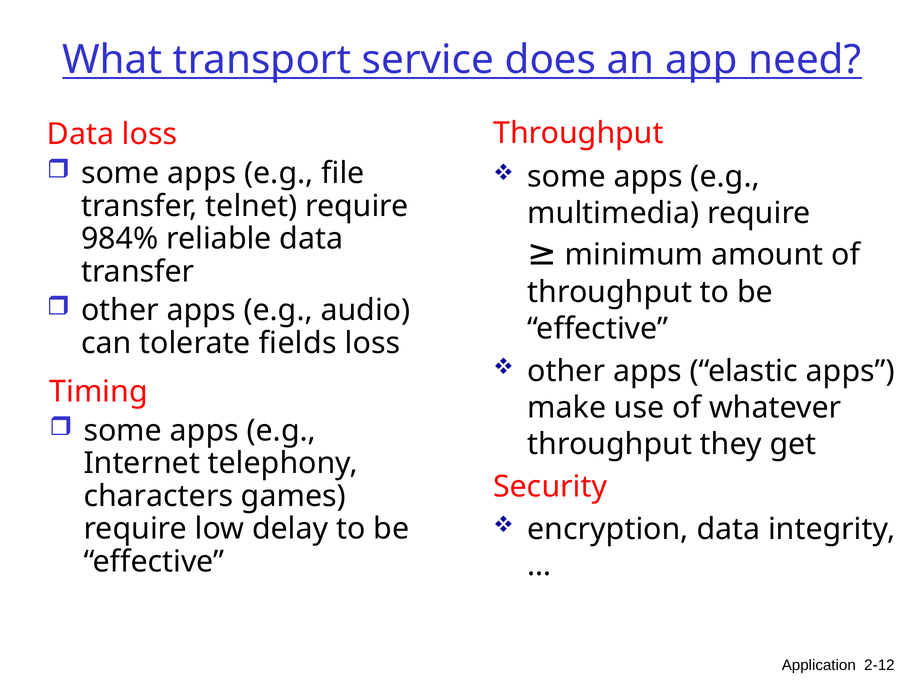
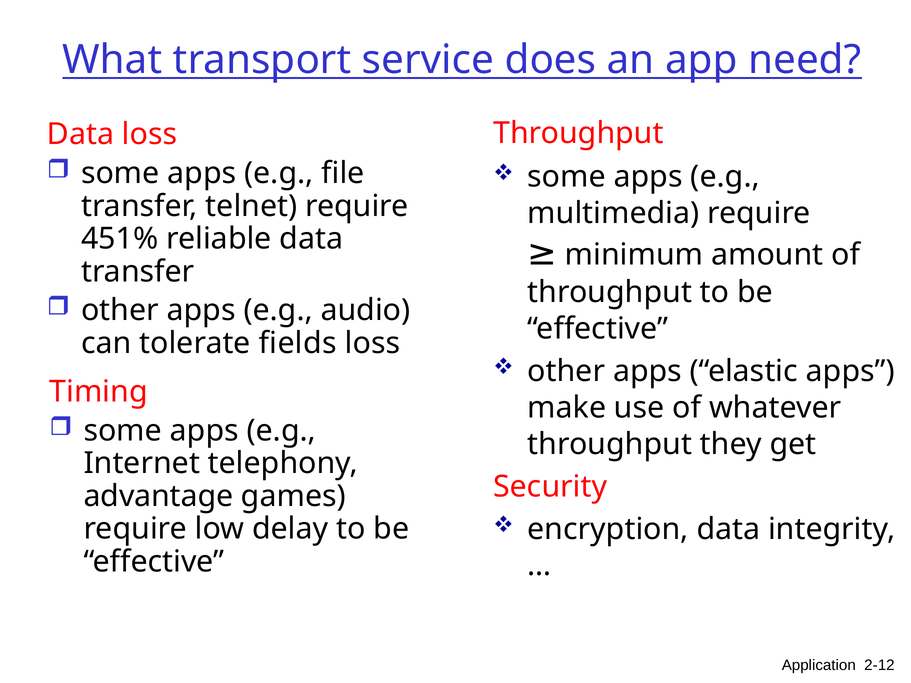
984%: 984% -> 451% (120, 239)
characters: characters -> advantage (158, 496)
